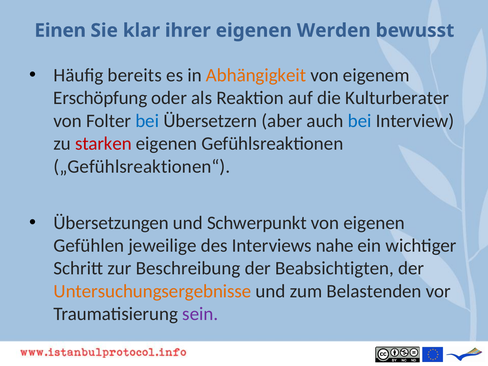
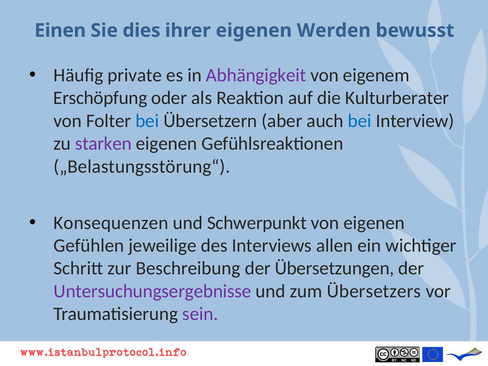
klar: klar -> dies (142, 31)
bereits: bereits -> private (135, 75)
Abhängigkeit colour: orange -> purple (256, 75)
starken colour: red -> purple (103, 144)
„Gefühlsreaktionen“: „Gefühlsreaktionen“ -> „Belastungsstörung“ (142, 166)
Übersetzungen: Übersetzungen -> Konsequenzen (111, 223)
nahe: nahe -> allen (335, 246)
Beabsichtigten: Beabsichtigten -> Übersetzungen (335, 268)
Untersuchungsergebnisse colour: orange -> purple (153, 291)
Belastenden: Belastenden -> Übersetzers (374, 291)
